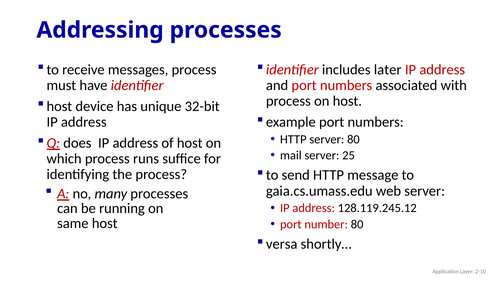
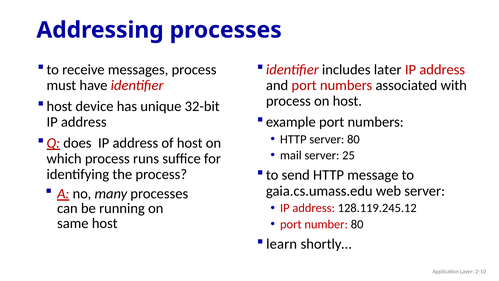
versa: versa -> learn (282, 244)
